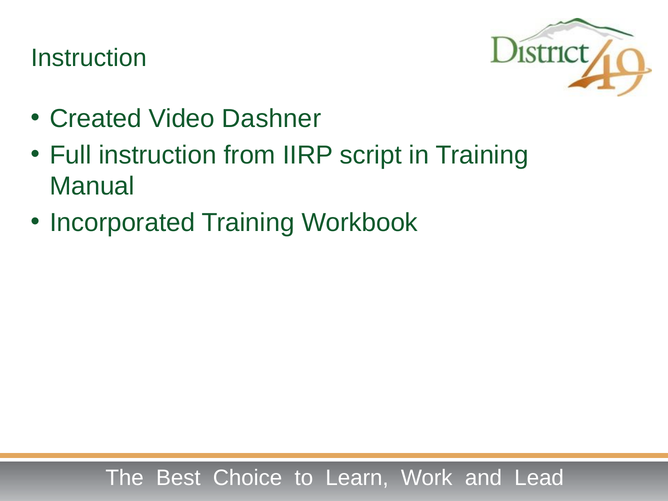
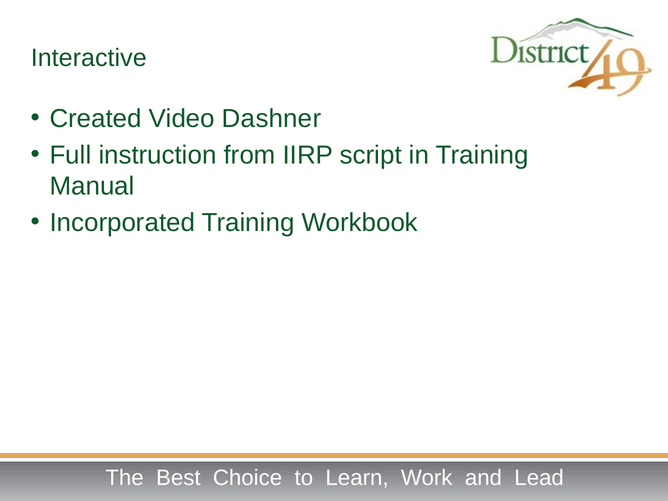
Instruction: Instruction -> Interactive (89, 58)
